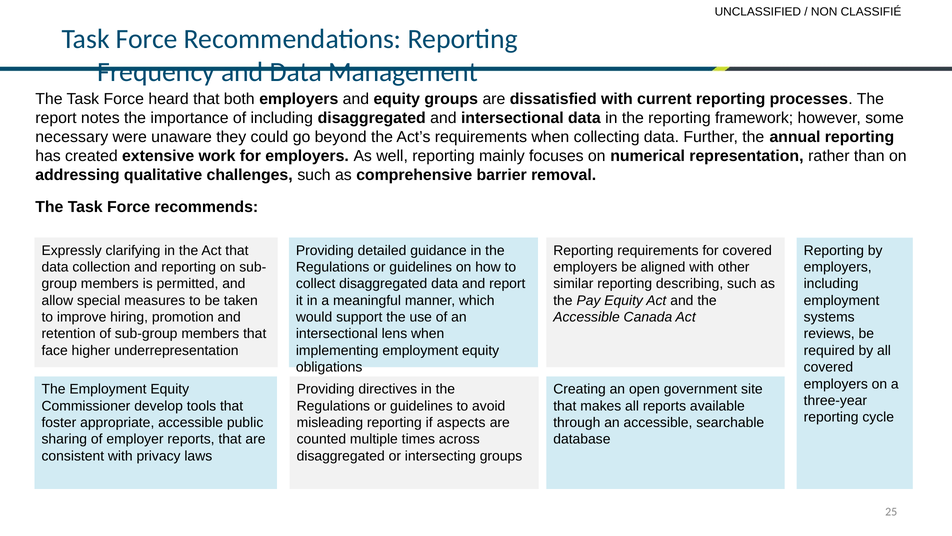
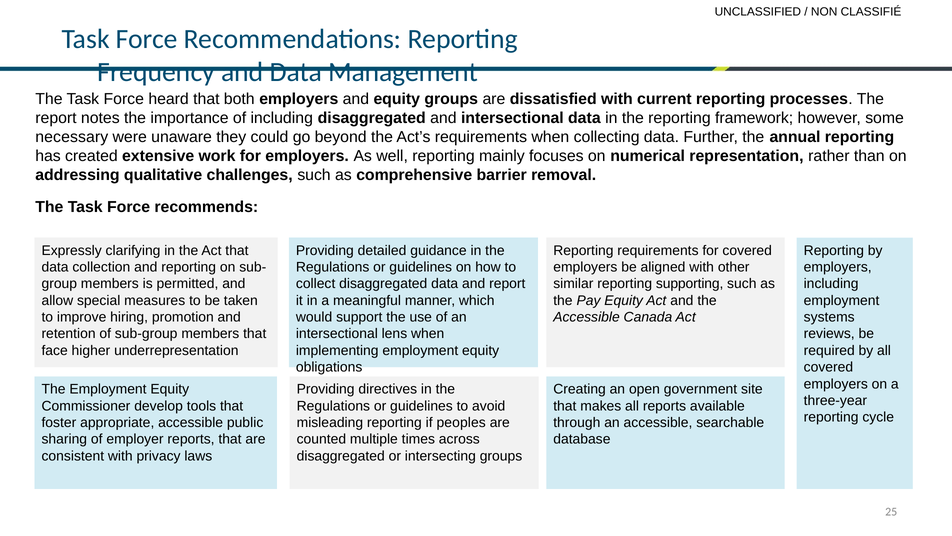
describing: describing -> supporting (690, 284)
aspects: aspects -> peoples (461, 422)
